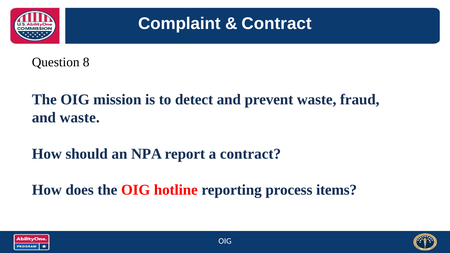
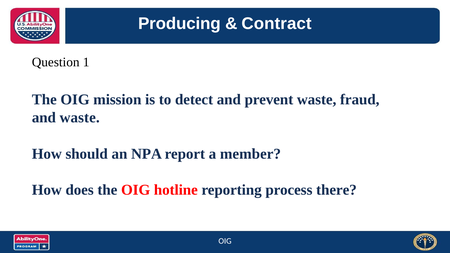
Complaint: Complaint -> Producing (179, 24)
8: 8 -> 1 (86, 62)
a contract: contract -> member (250, 154)
items: items -> there (336, 190)
